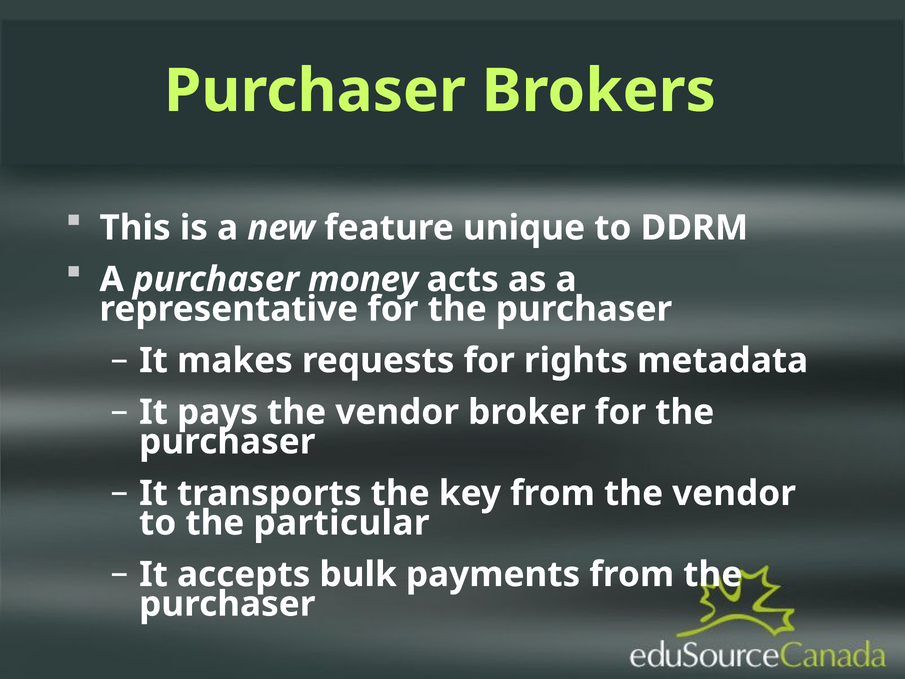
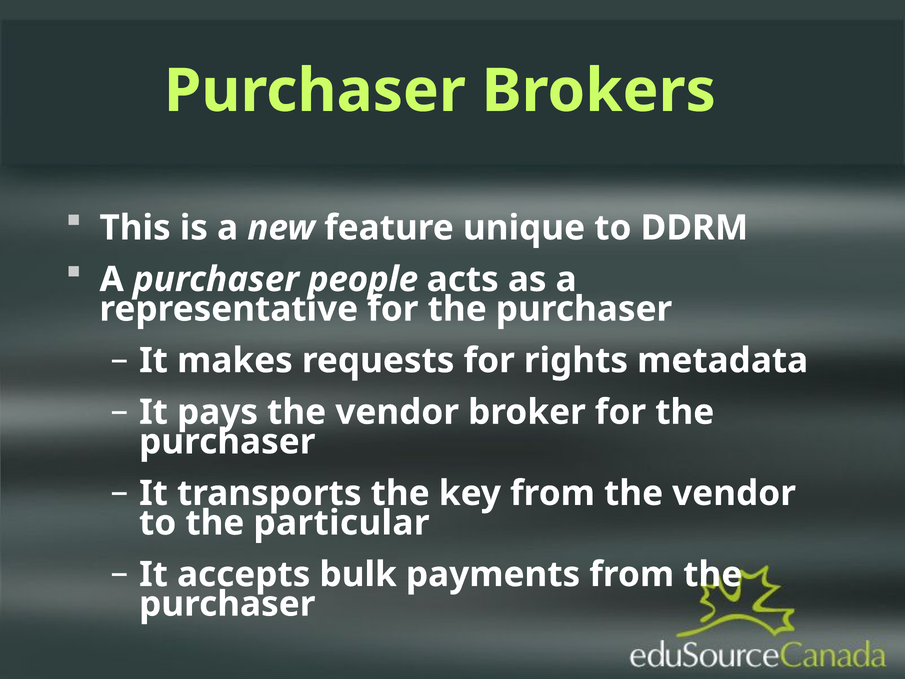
money: money -> people (363, 279)
